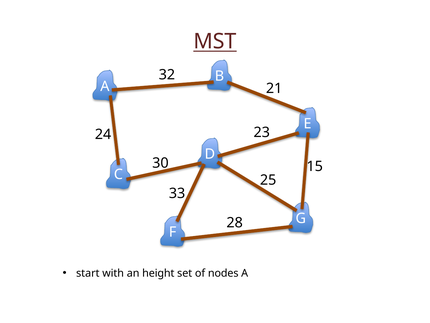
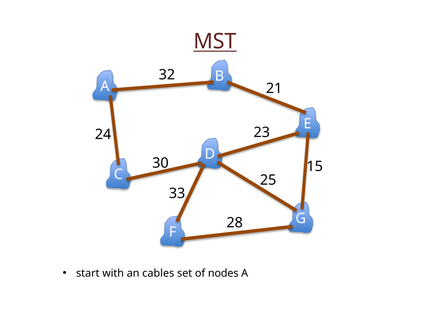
height: height -> cables (158, 273)
